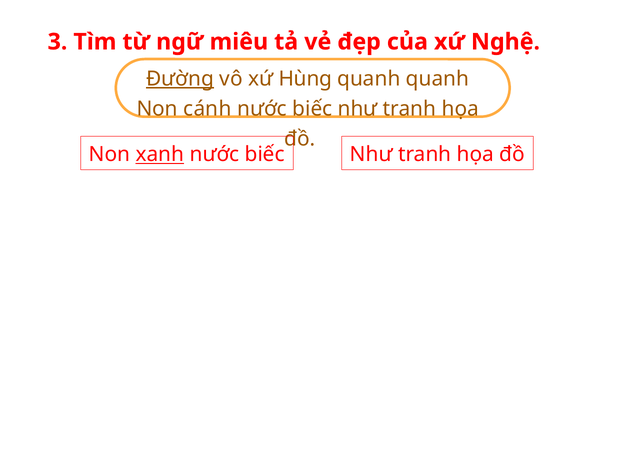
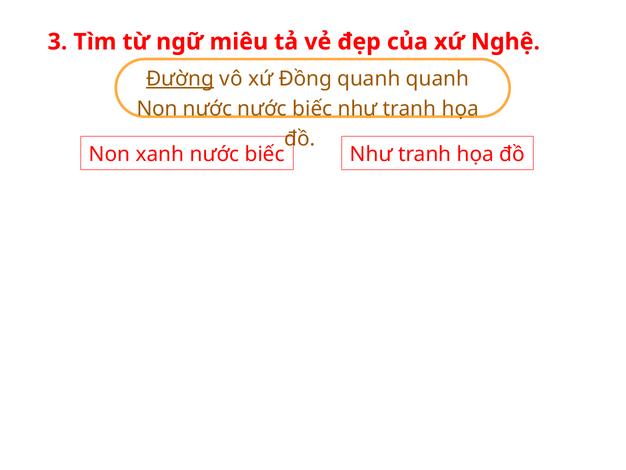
Hùng: Hùng -> Đồng (305, 79)
Non cánh: cánh -> nước (208, 109)
xanh underline: present -> none (160, 154)
